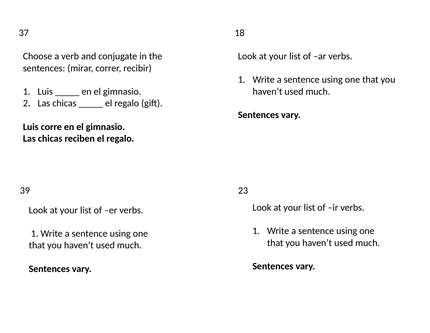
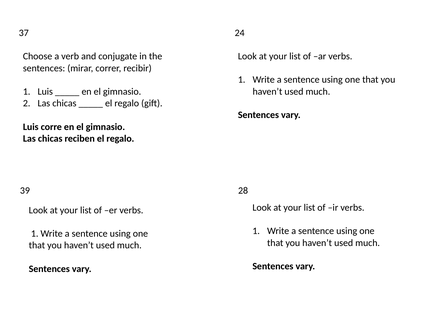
18: 18 -> 24 (240, 33)
23: 23 -> 28 (243, 190)
